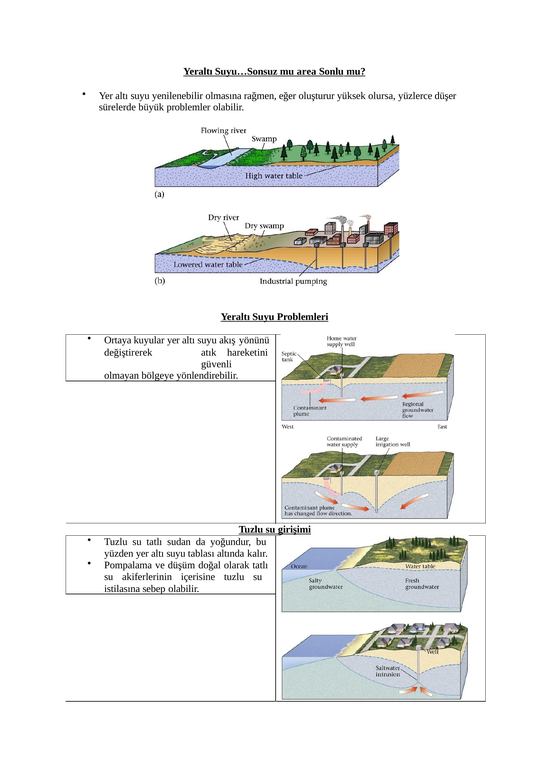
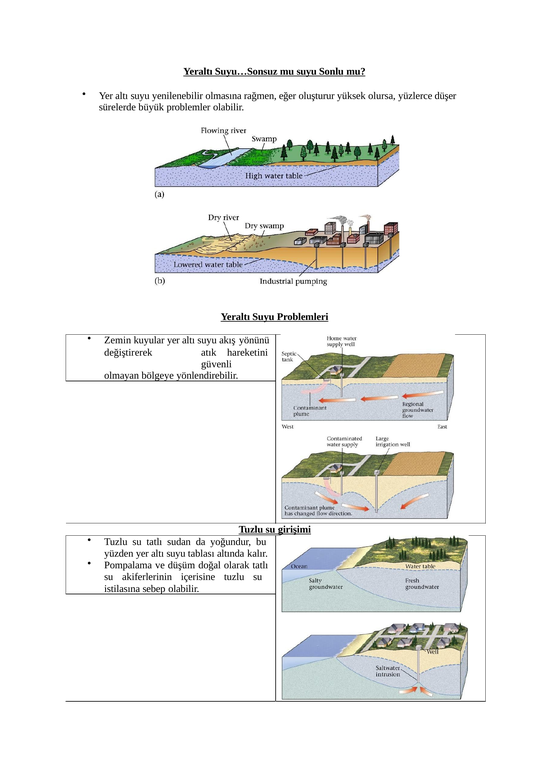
mu area: area -> suyu (307, 72)
Ortaya: Ortaya -> Zemin (118, 340)
